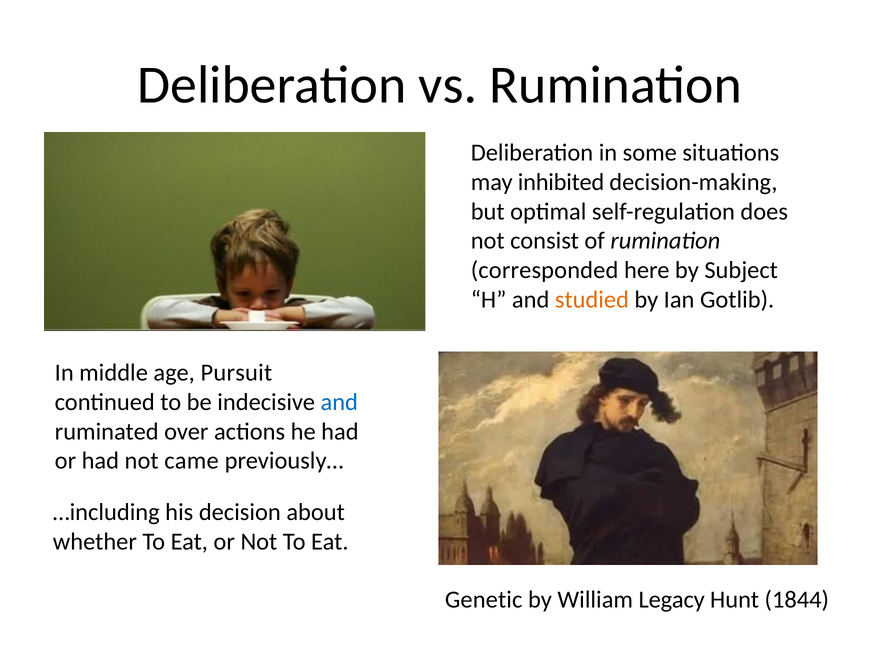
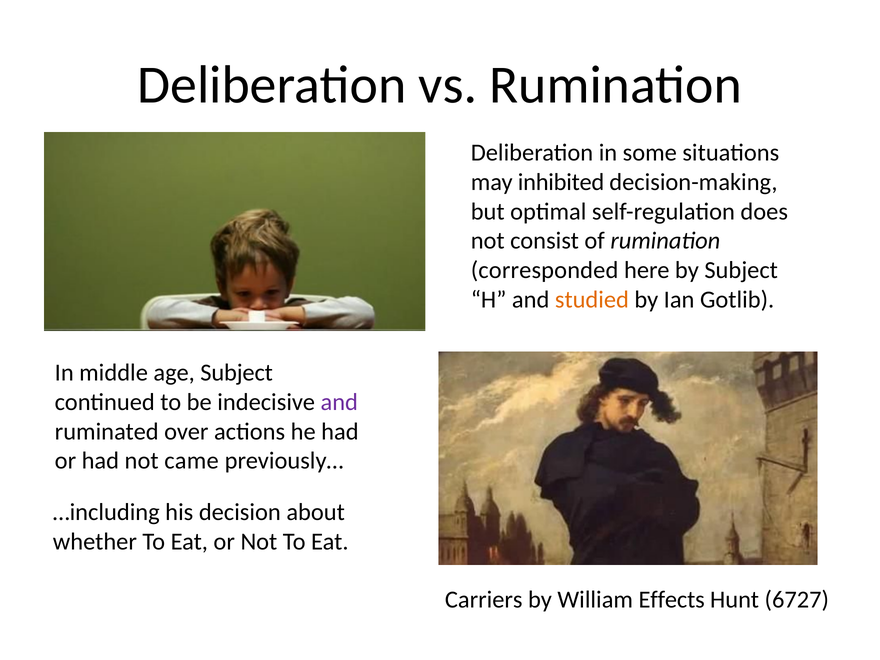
age Pursuit: Pursuit -> Subject (237, 373)
and colour: blue -> purple (339, 402)
Genetic: Genetic -> Carriers (484, 600)
Legacy: Legacy -> Effects (672, 600)
1844: 1844 -> 6727 (797, 600)
